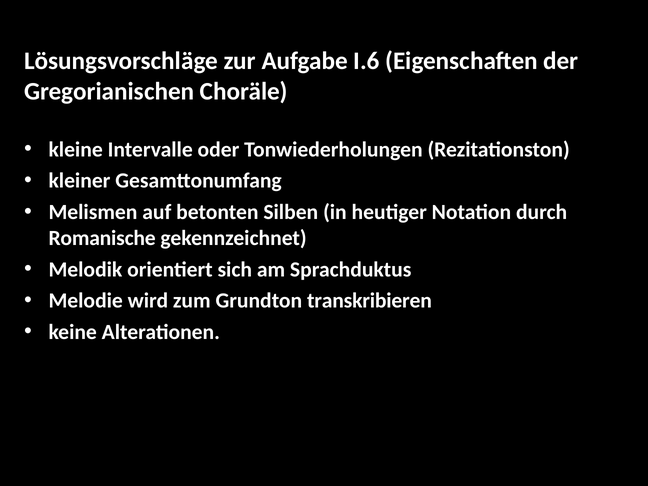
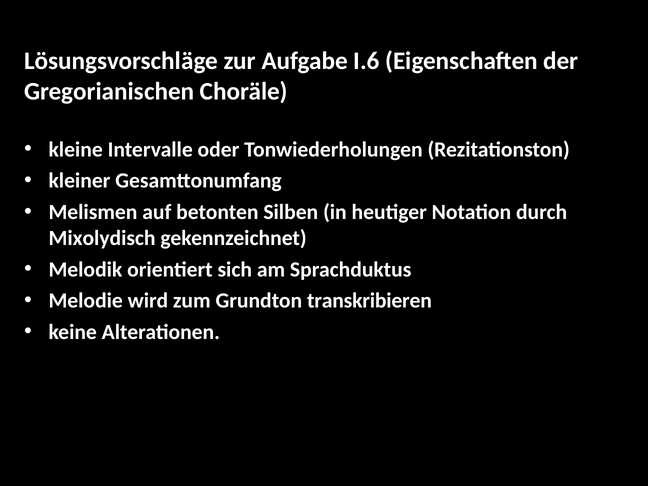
Romanische: Romanische -> Mixolydisch (102, 238)
